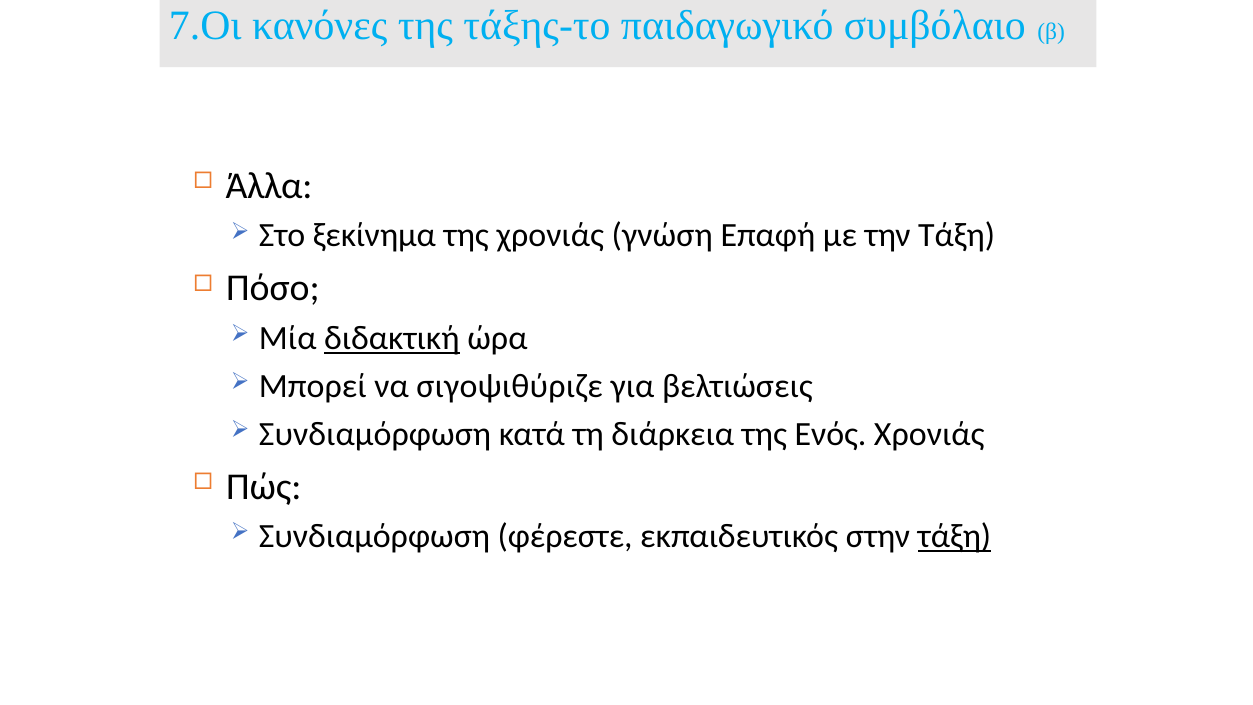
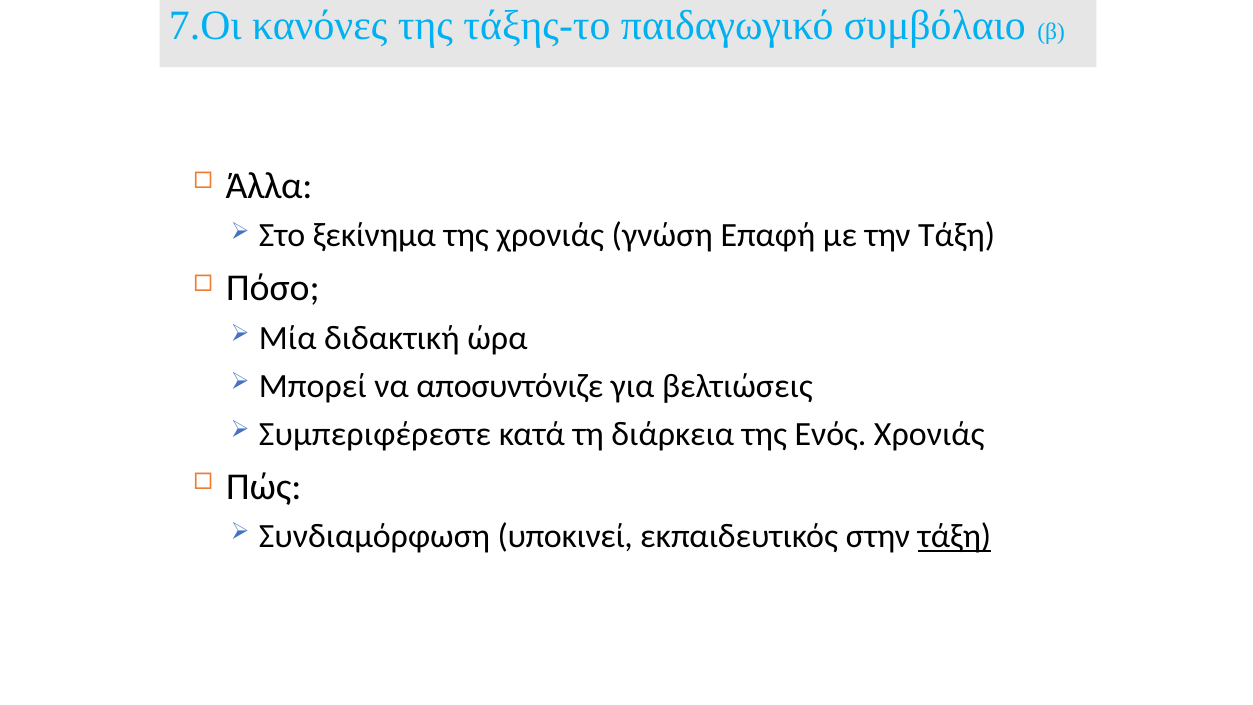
διδακτική underline: present -> none (392, 338)
σιγοψιθύριζε: σιγοψιθύριζε -> αποσυντόνιζε (510, 386)
Συνδιαμόρφωση: Συνδιαμόρφωση -> Συμπεριφέρεστε (375, 434)
φέρεστε: φέρεστε -> υποκινεί (565, 536)
